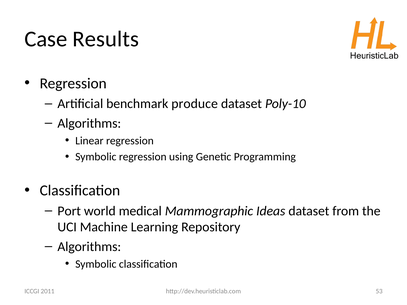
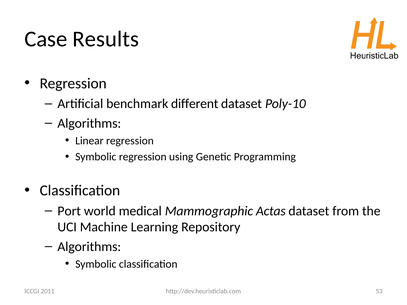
produce: produce -> different (195, 104)
Ideas: Ideas -> Actas (271, 211)
